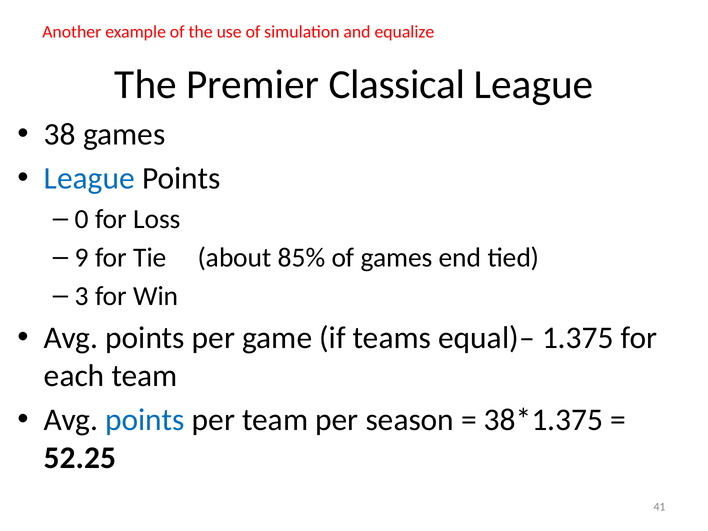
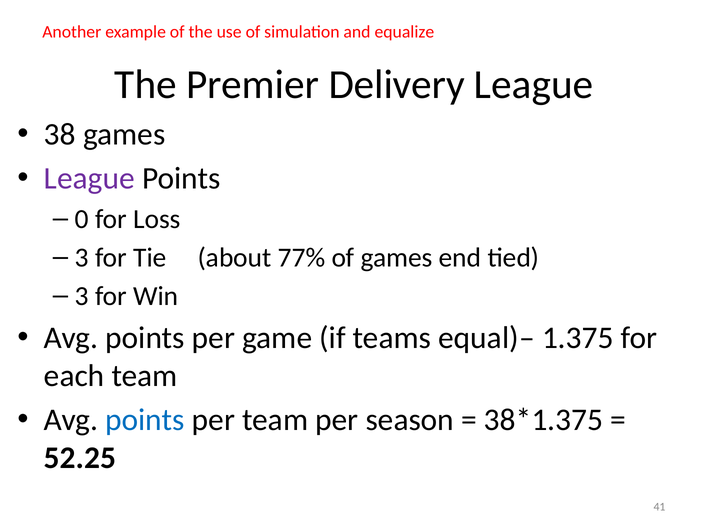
Classical: Classical -> Delivery (397, 85)
League colour: blue -> purple (89, 179)
9: 9 -> 3 (82, 258)
85%: 85% -> 77% (301, 258)
